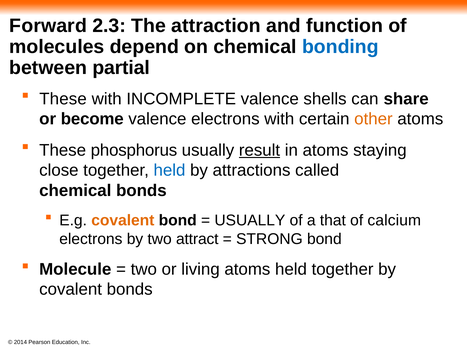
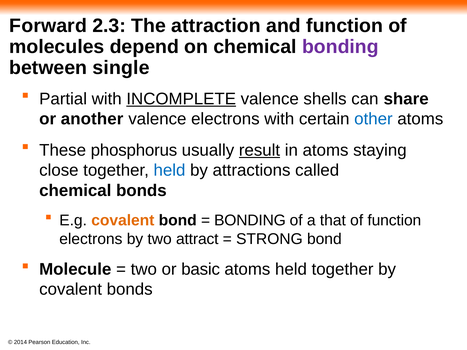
bonding colour: blue -> purple (340, 47)
partial: partial -> single (121, 68)
These: These -> Partial (63, 99)
INCOMPLETE underline: none -> present (181, 99)
become: become -> another (92, 119)
other colour: orange -> blue (373, 119)
USUALLY: USUALLY -> BONDING (250, 220)
of calcium: calcium -> function (394, 220)
living: living -> basic (201, 269)
